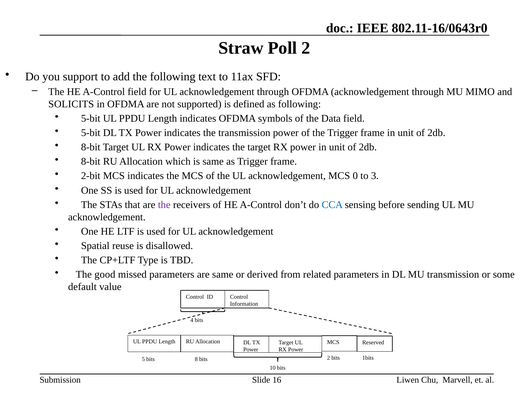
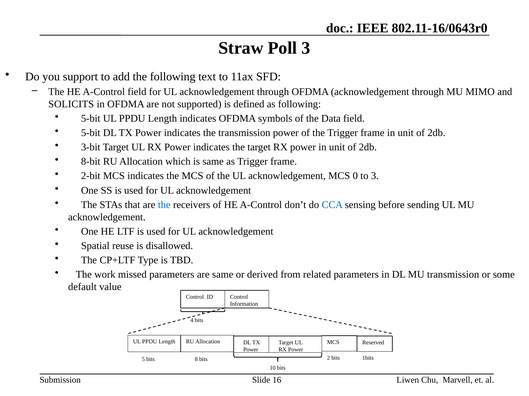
Poll 2: 2 -> 3 (306, 48)
8-bit: 8-bit -> 3-bit (91, 147)
the colour: purple -> blue (164, 205)
good: good -> work (105, 275)
